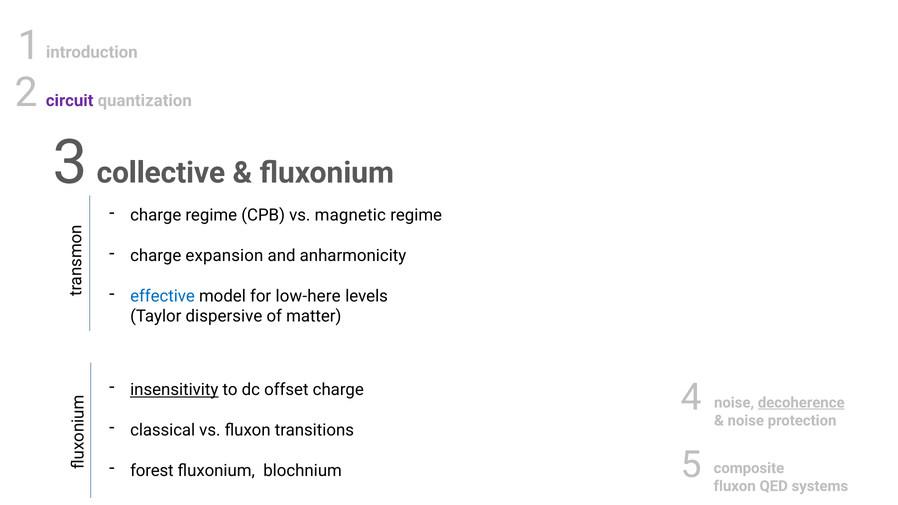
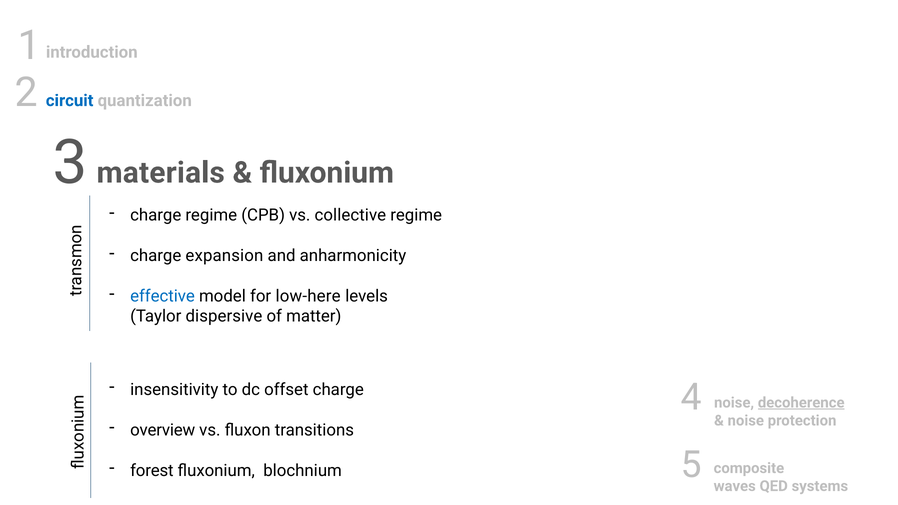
variables: variables -> classical (78, 89)
circuit colour: purple -> blue (70, 101)
collective: collective -> materials (161, 173)
magnetic: magnetic -> collective (350, 215)
insensitivity underline: present -> none (174, 390)
classical: classical -> overview (163, 430)
fluxon: fluxon -> waves (735, 486)
